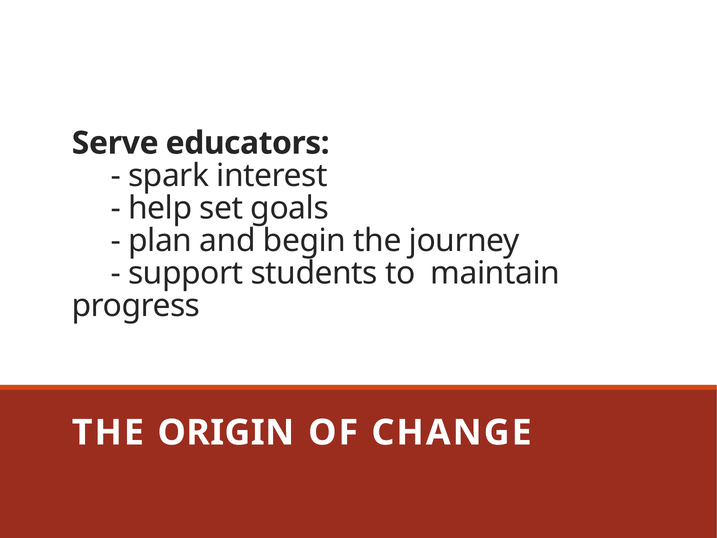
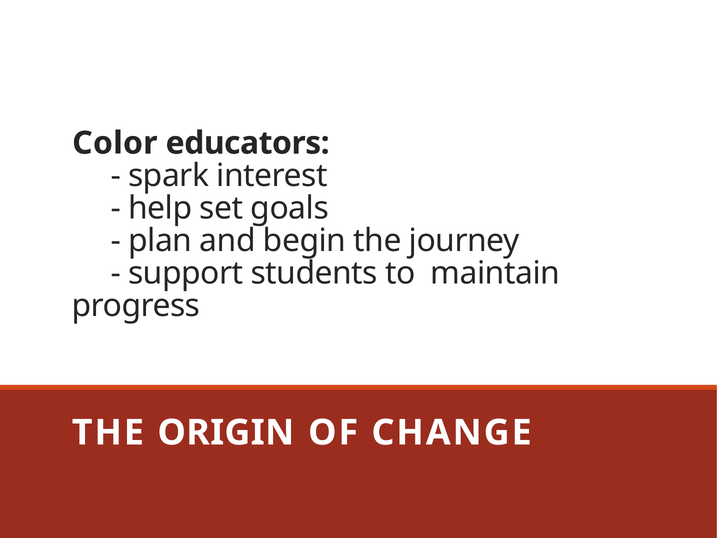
Serve: Serve -> Color (115, 143)
